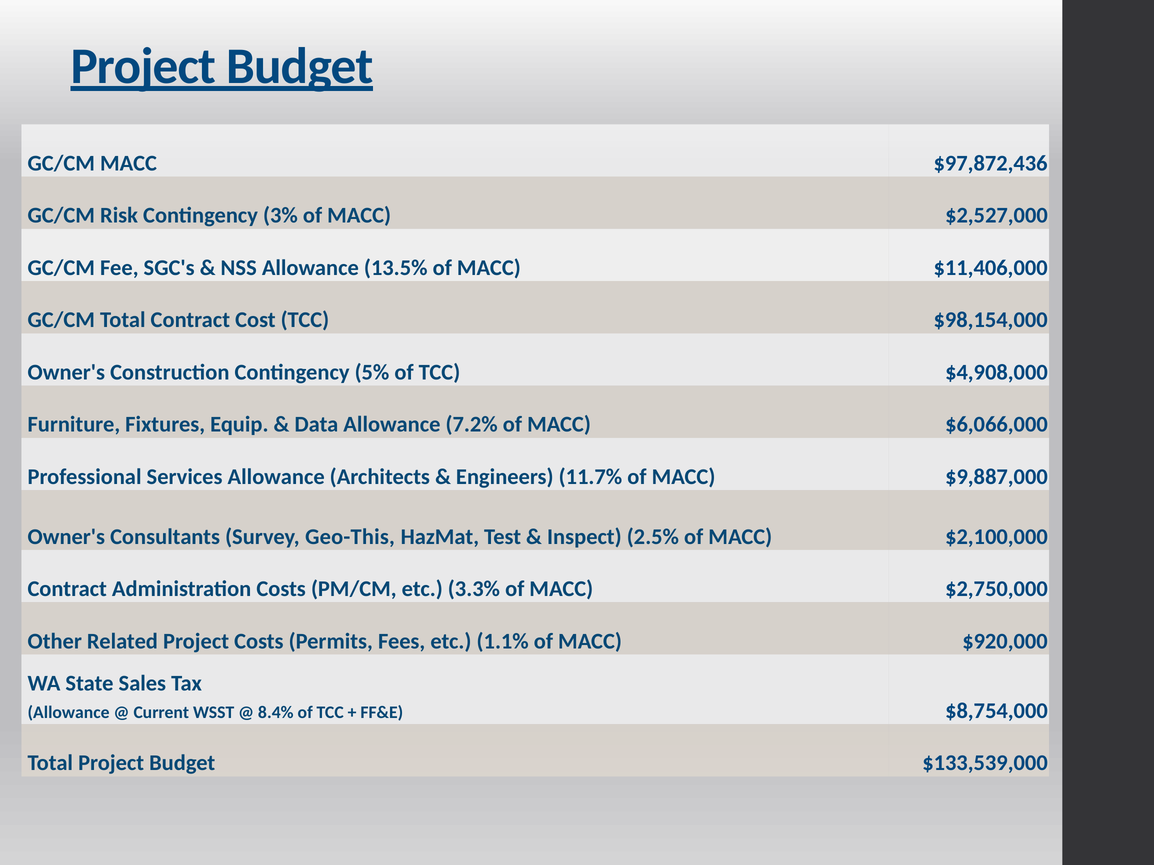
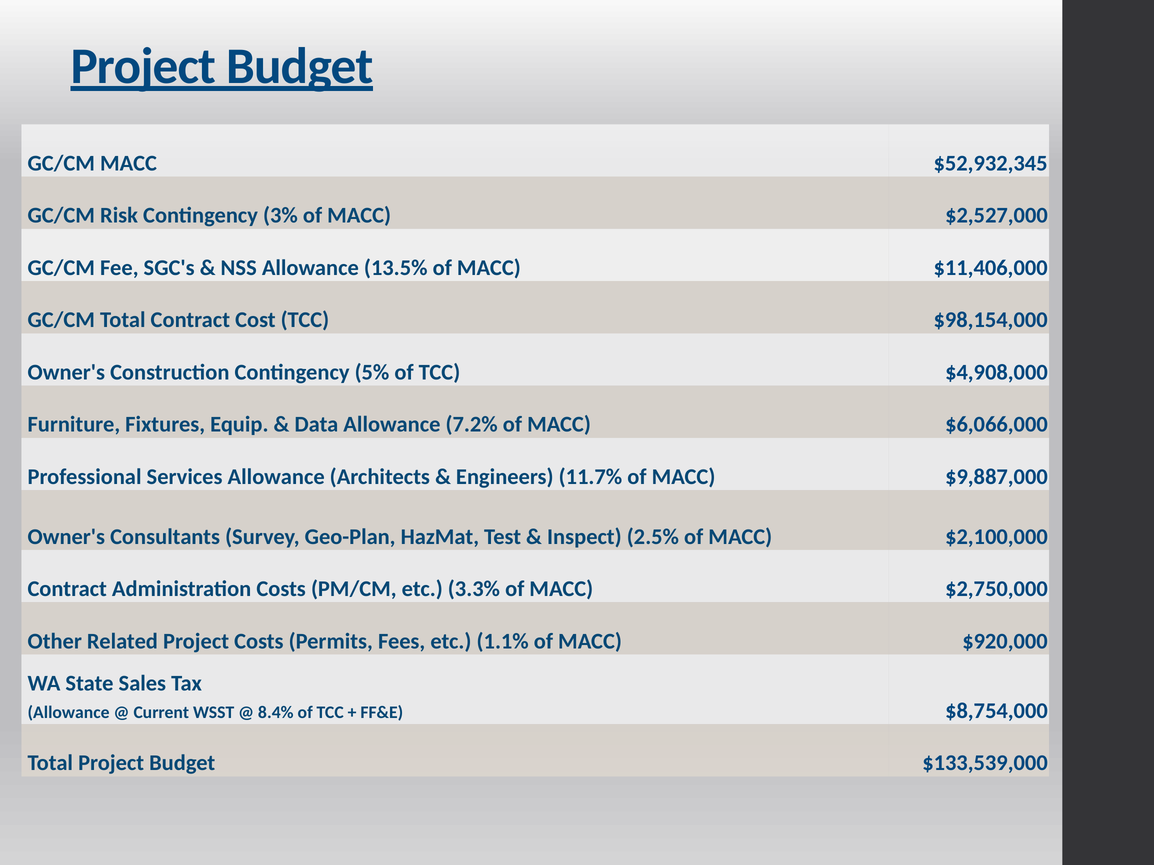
$97,872,436: $97,872,436 -> $52,932,345 (991, 163)
Geo-This: Geo-This -> Geo-Plan (350, 537)
